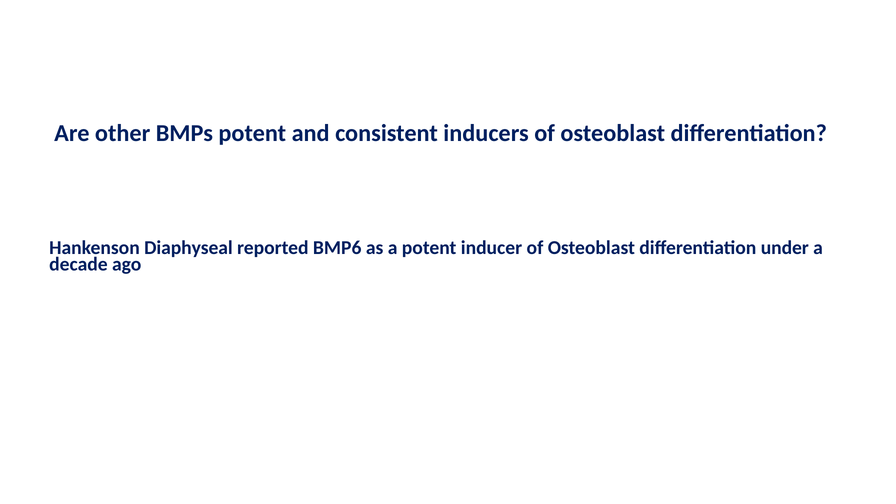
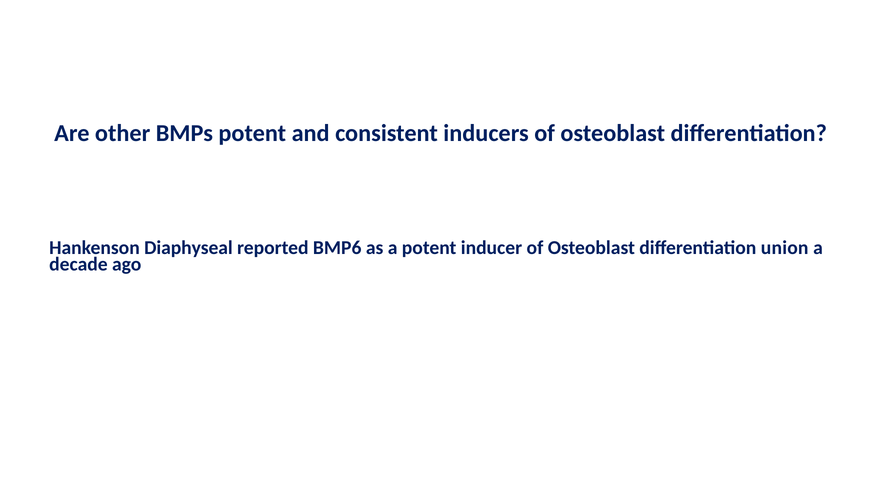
under: under -> union (785, 248)
